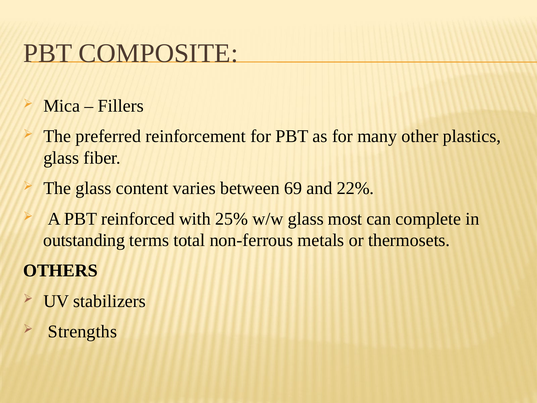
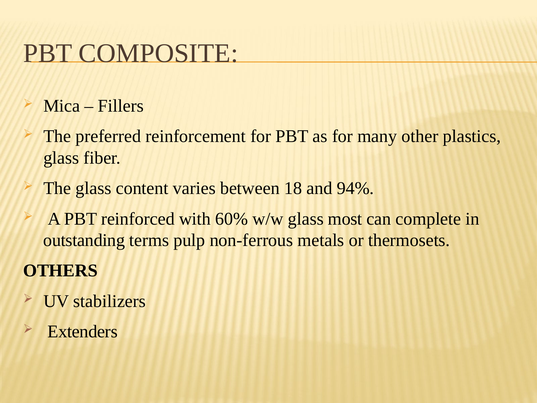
69: 69 -> 18 (293, 188)
22%: 22% -> 94% (355, 188)
25%: 25% -> 60% (232, 219)
total: total -> pulp (189, 240)
Strengths: Strengths -> Extenders (83, 331)
